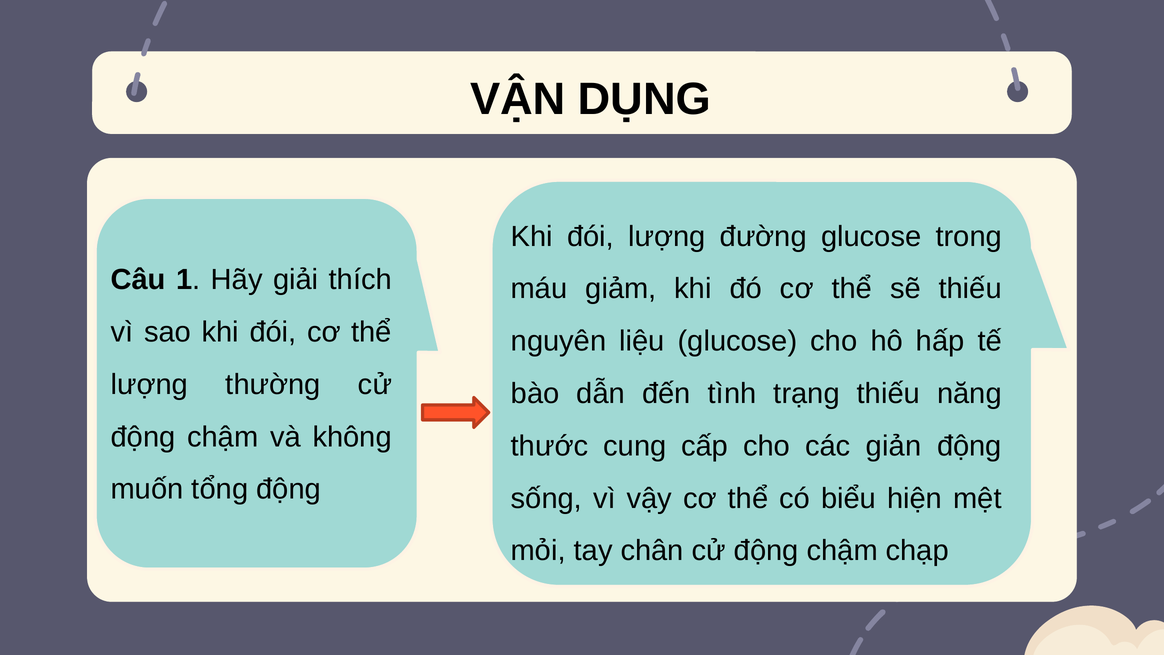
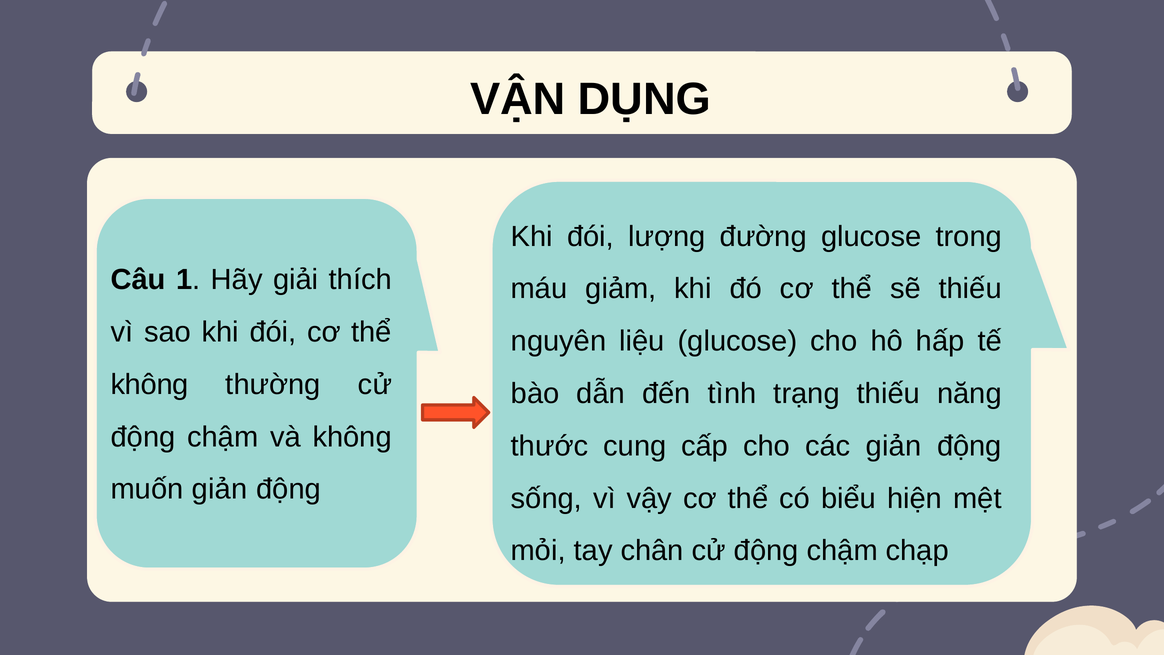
lượng: lượng -> không (150, 384)
muốn tổng: tổng -> giản (220, 489)
